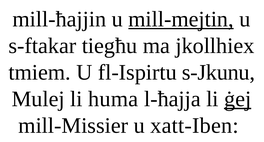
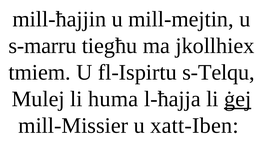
mill-mejtin underline: present -> none (181, 19)
s-ftakar: s-ftakar -> s-marru (42, 46)
s-Jkunu: s-Jkunu -> s-Telqu (218, 72)
